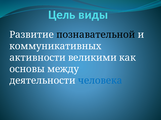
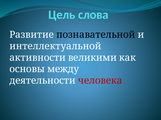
виды: виды -> слова (93, 15)
коммуникативных: коммуникативных -> интеллектуальной (55, 46)
человека colour: blue -> red (100, 81)
